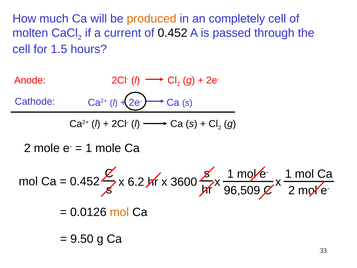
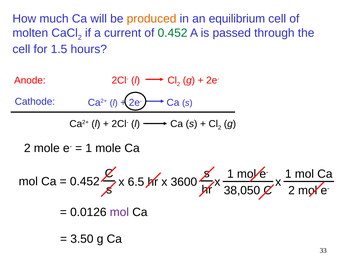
completely: completely -> equilibrium (237, 19)
0.452 colour: black -> green (173, 33)
6.2: 6.2 -> 6.5 (136, 182)
96,509: 96,509 -> 38,050 (242, 190)
mol colour: orange -> purple (119, 212)
9.50: 9.50 -> 3.50 (82, 239)
